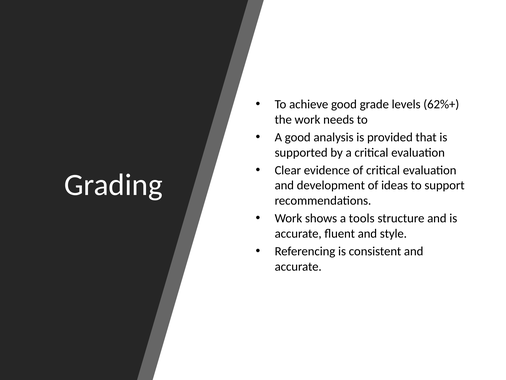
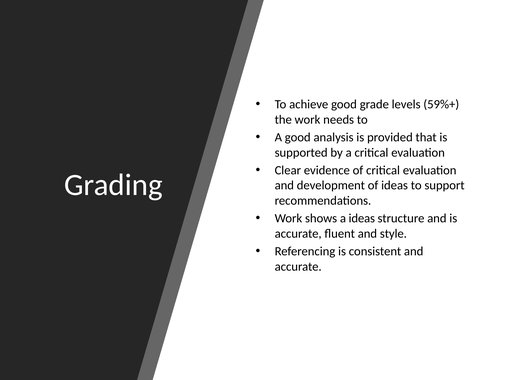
62%+: 62%+ -> 59%+ (441, 104)
a tools: tools -> ideas (362, 218)
